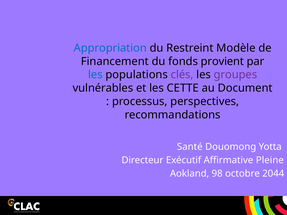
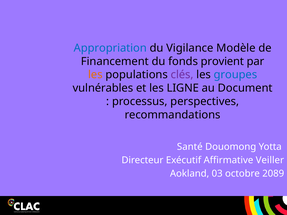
Restreint: Restreint -> Vigilance (190, 48)
les colour: blue -> orange (95, 75)
groupes colour: purple -> blue (235, 75)
CETTE: CETTE -> LIGNE (183, 88)
Pleine: Pleine -> Veiller (270, 160)
98: 98 -> 03 (217, 174)
2044: 2044 -> 2089 (273, 174)
